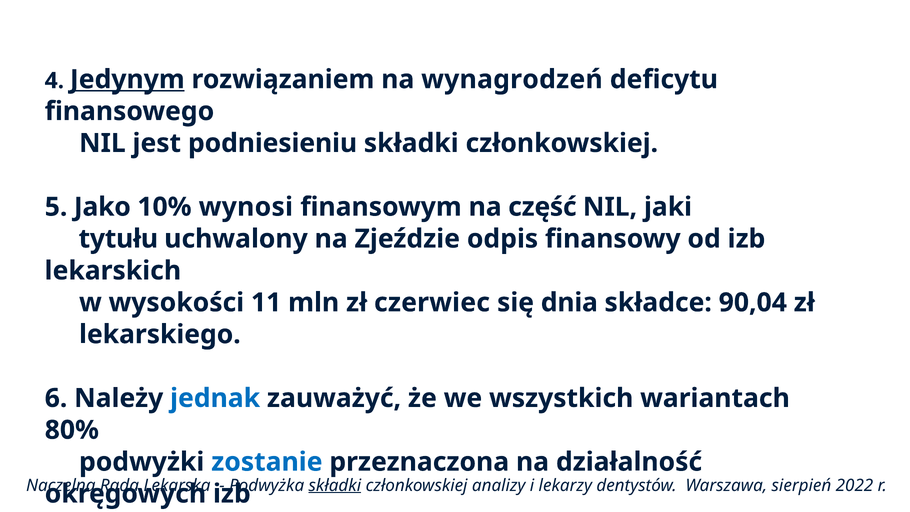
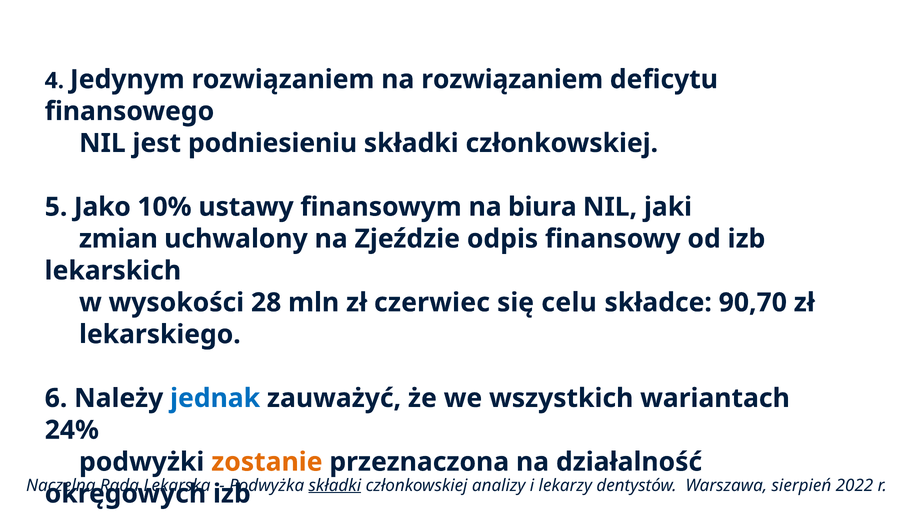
Jedynym underline: present -> none (127, 79)
na wynagrodzeń: wynagrodzeń -> rozwiązaniem (512, 79)
wynosi: wynosi -> ustawy (246, 207)
część: część -> biura (542, 207)
tytułu: tytułu -> zmian (118, 239)
11: 11 -> 28 (266, 302)
dnia: dnia -> celu (569, 302)
90,04: 90,04 -> 90,70 (753, 302)
80%: 80% -> 24% (72, 430)
zostanie colour: blue -> orange (267, 462)
